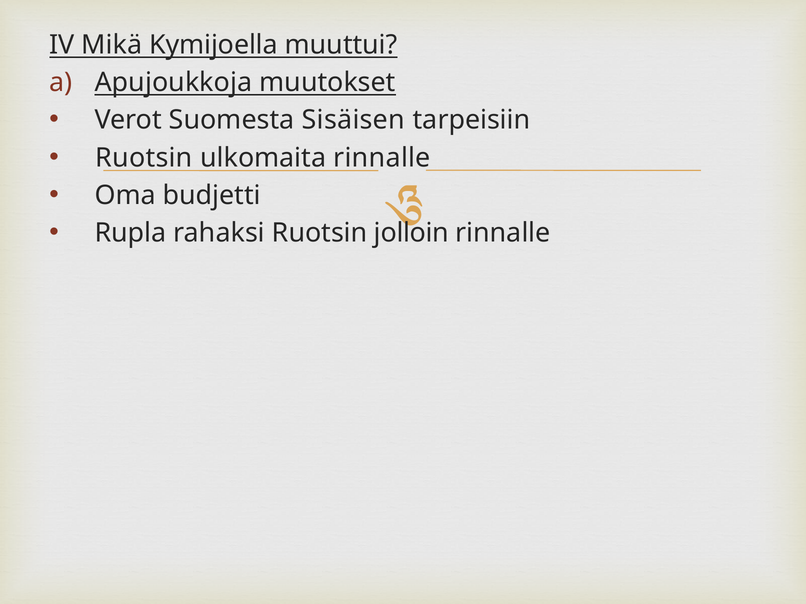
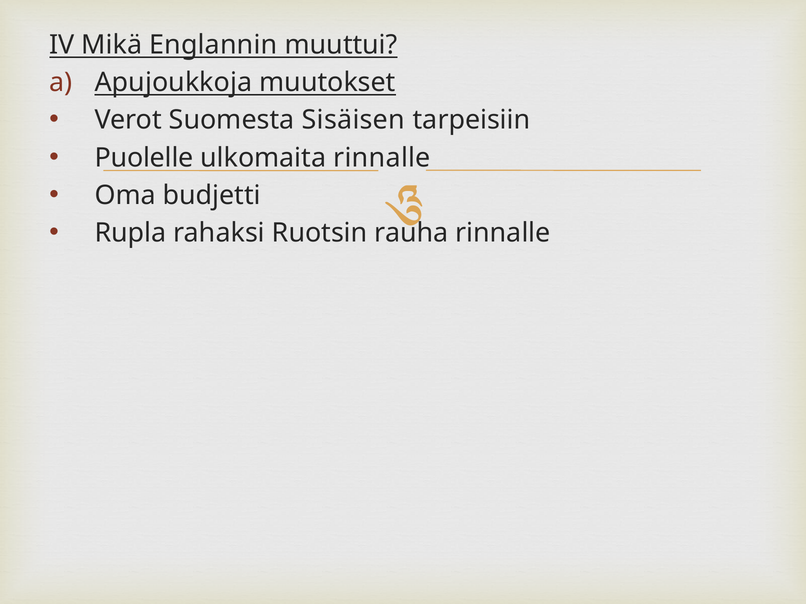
Kymijoella: Kymijoella -> Englannin (213, 45)
Ruotsin: Ruotsin -> Puolelle (144, 158)
jolloin: jolloin -> rauha (411, 233)
